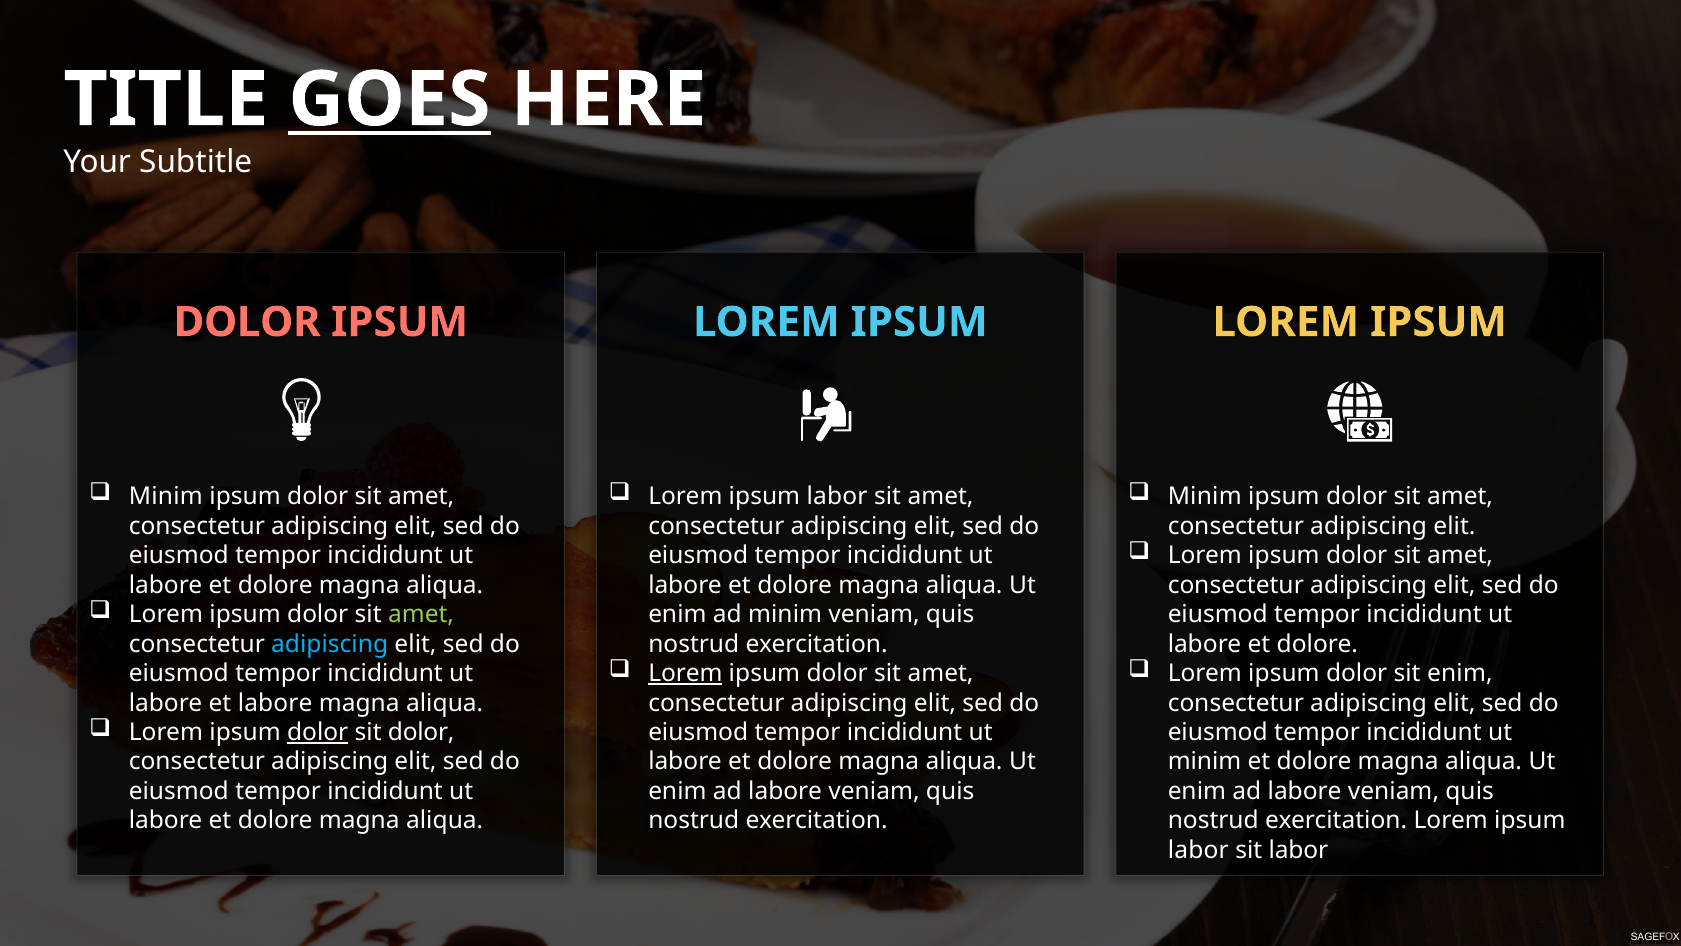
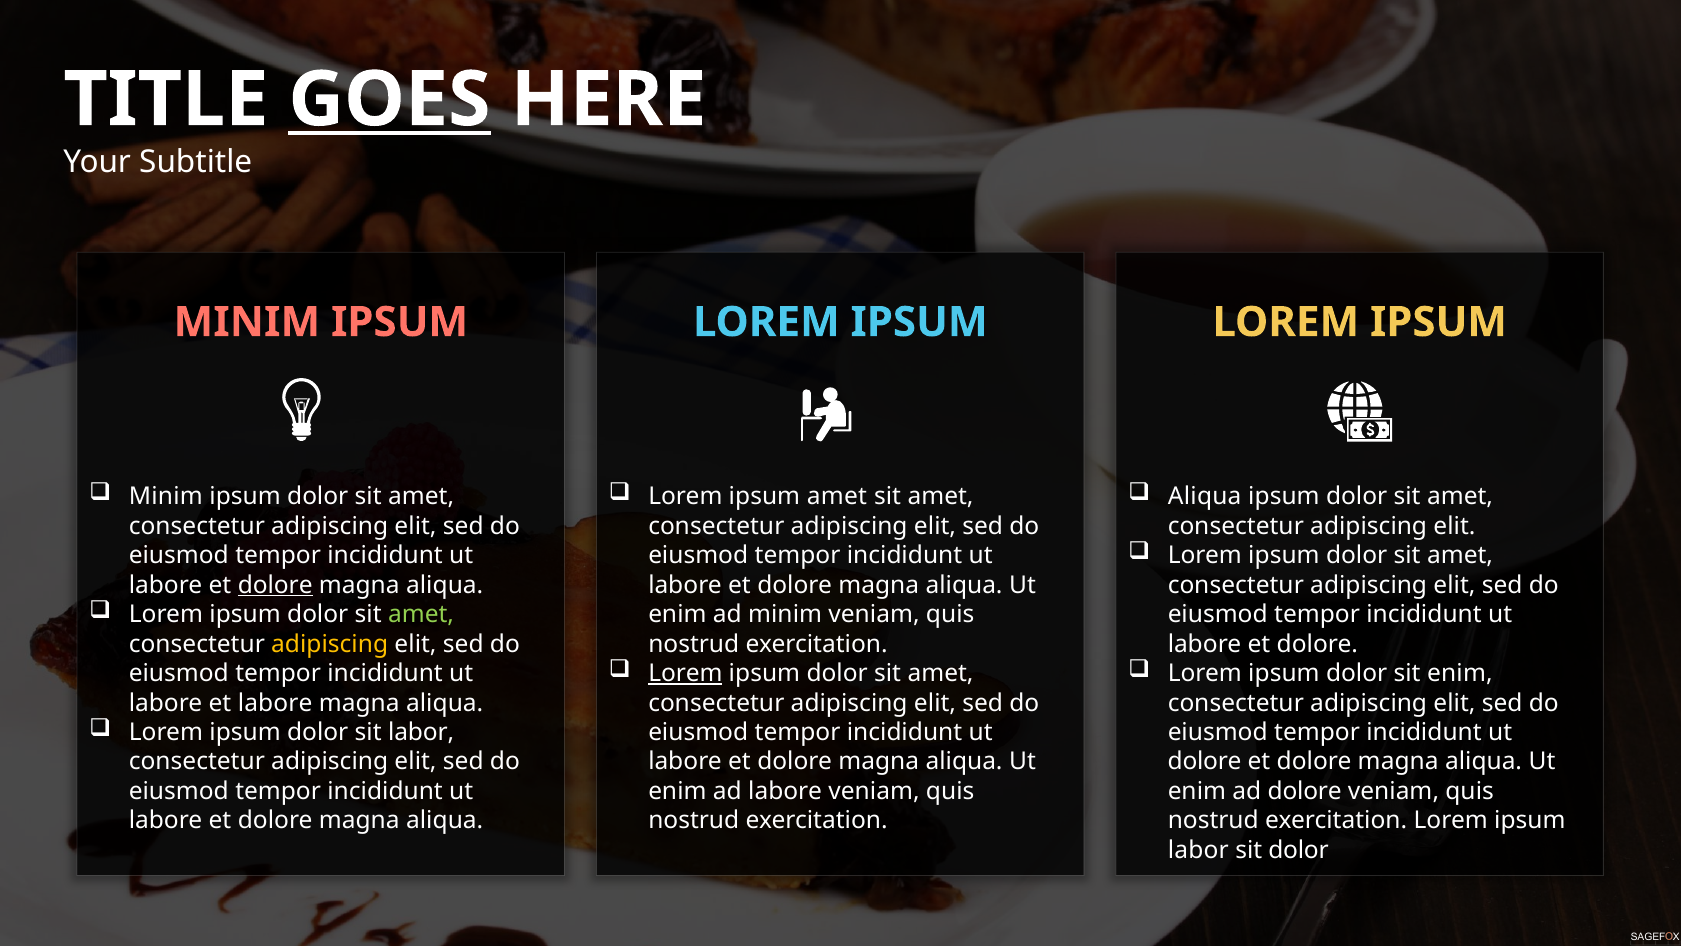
DOLOR: DOLOR -> MINIM (247, 322)
labor: labor -> amet (837, 497)
Minim: Minim -> Aliqua (1205, 497)
dolore underline: none -> present (275, 585)
adipiscing colour: light blue -> yellow (330, 644)
dolor underline: present -> none (318, 732)
sit dolor: dolor -> labor (421, 732)
minim: minim -> dolore (1205, 762)
labore: labore -> dolore (1305, 791)
sit labor: labor -> dolor (1299, 850)
